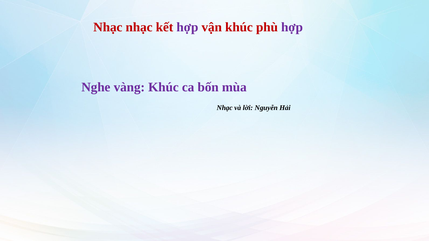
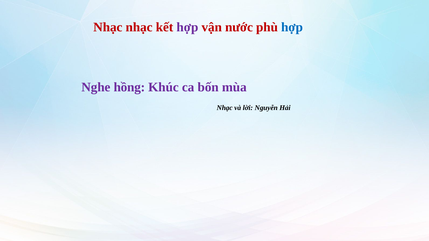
vận khúc: khúc -> nước (239, 27)
hợp colour: purple -> blue (292, 27)
vàng: vàng -> hồng (129, 87)
